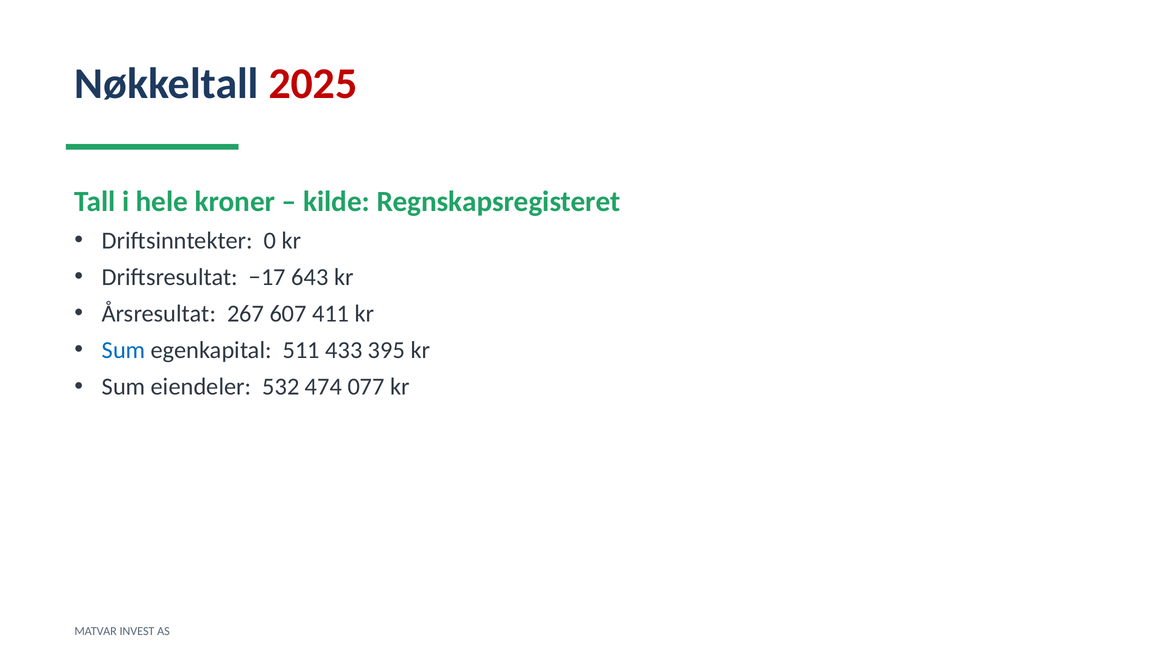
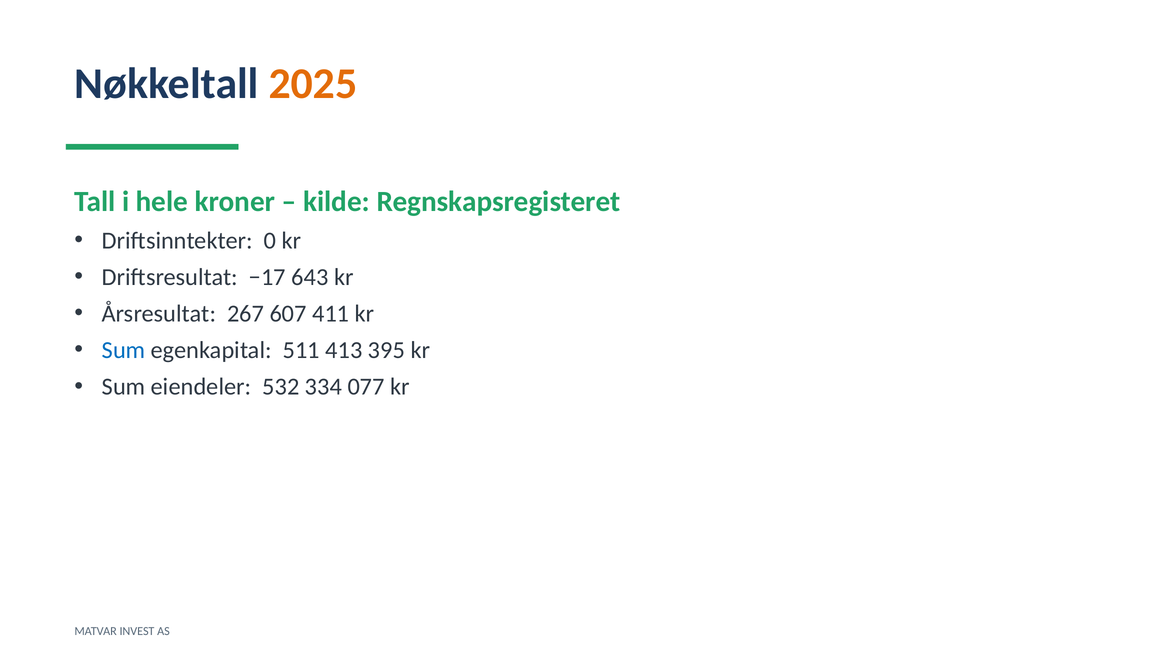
2025 colour: red -> orange (313, 84)
433: 433 -> 413 (344, 350)
474: 474 -> 334 (324, 387)
